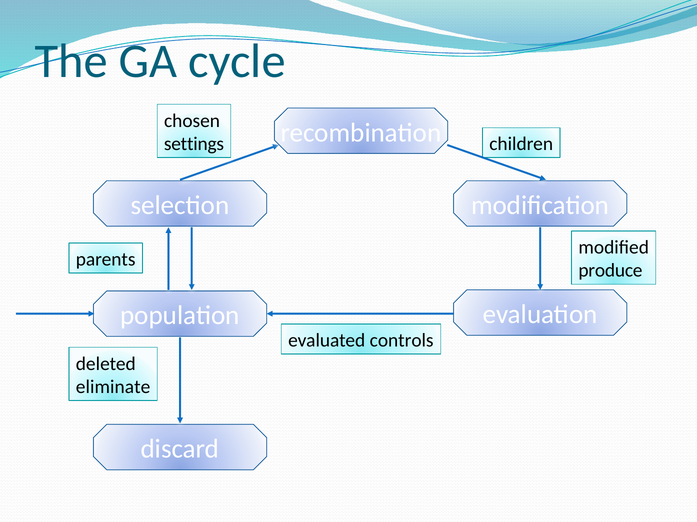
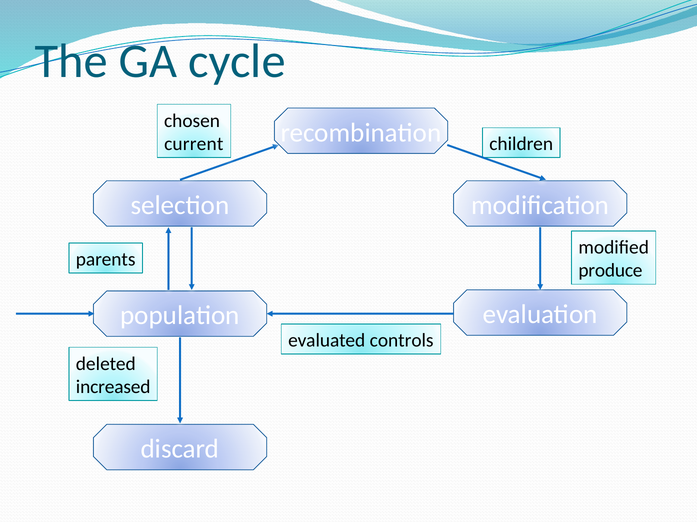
settings: settings -> current (194, 144)
eliminate: eliminate -> increased (113, 387)
